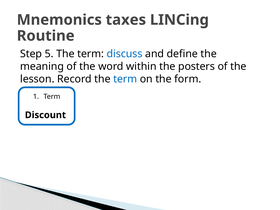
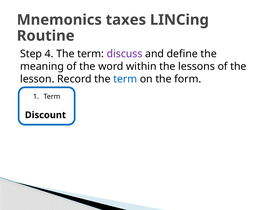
5: 5 -> 4 (49, 54)
discuss colour: blue -> purple (125, 54)
posters: posters -> lessons (197, 66)
